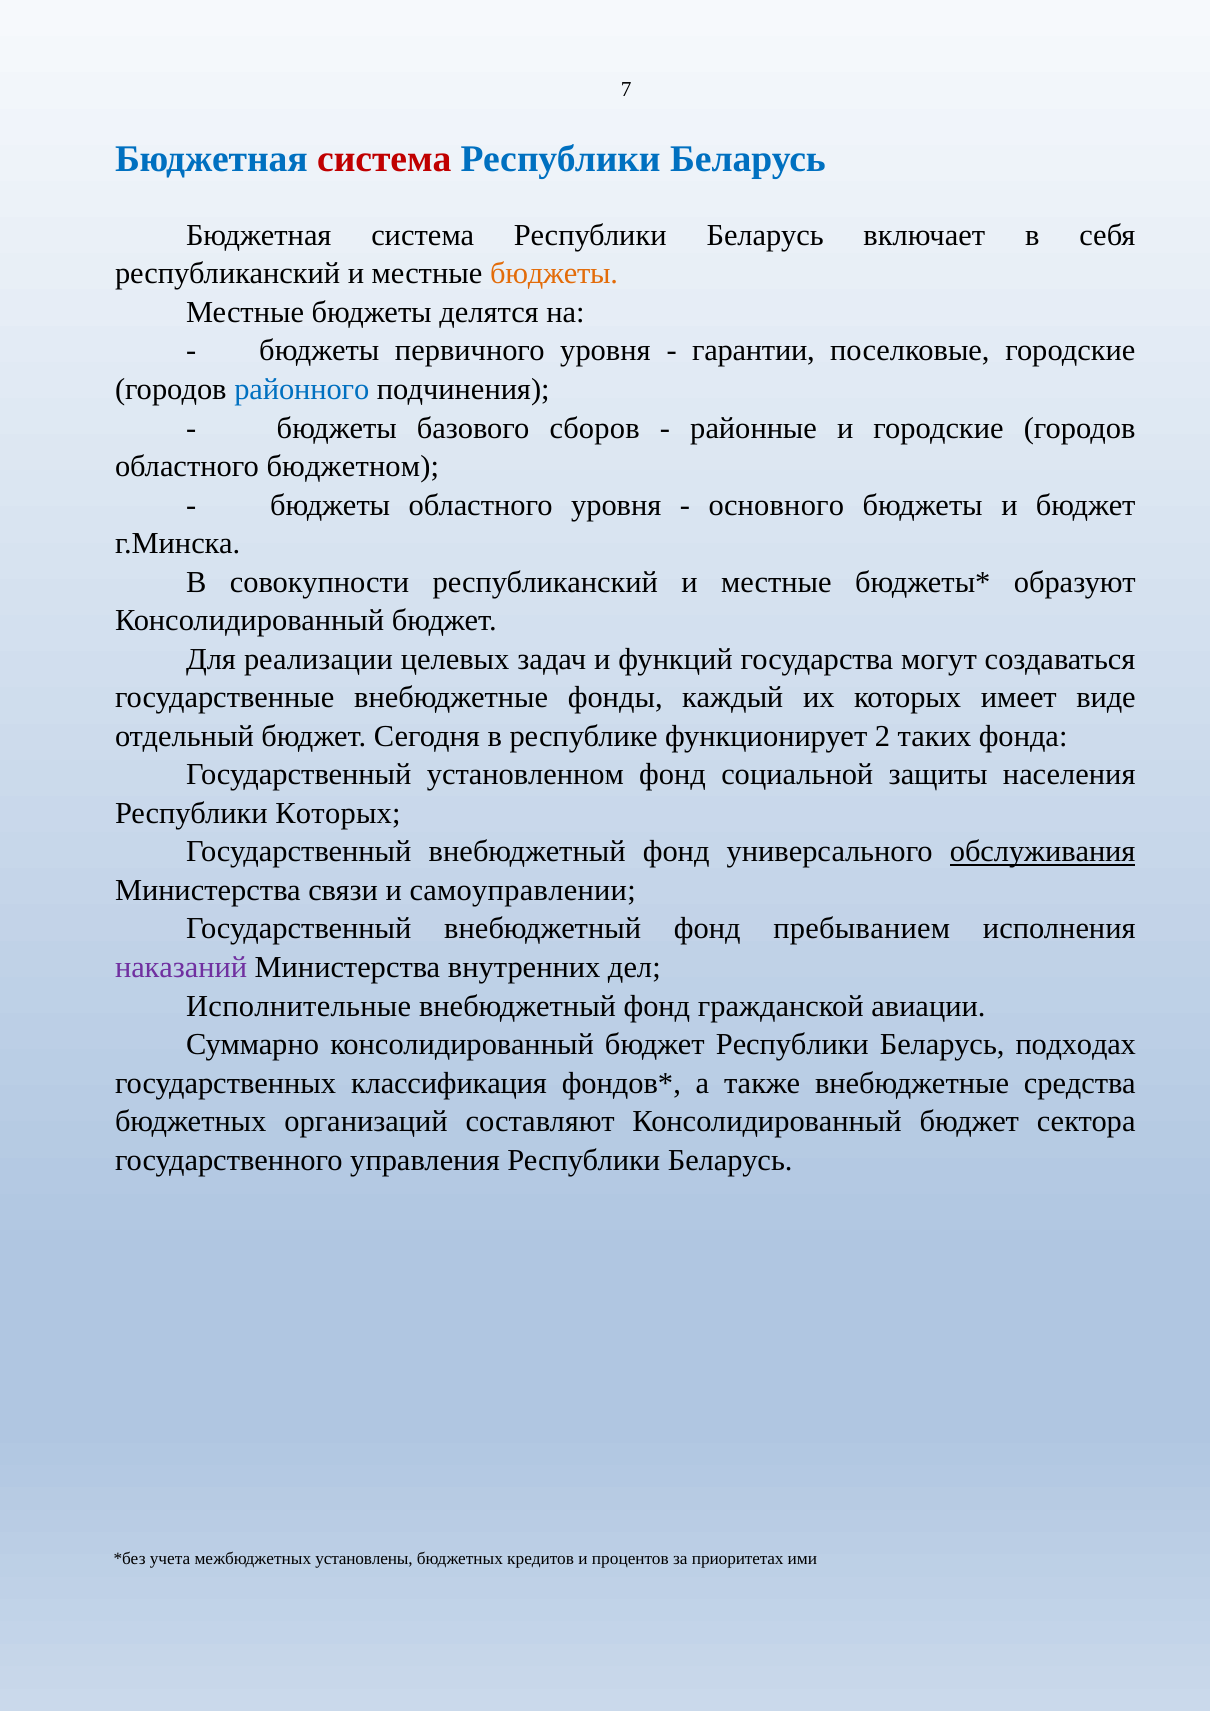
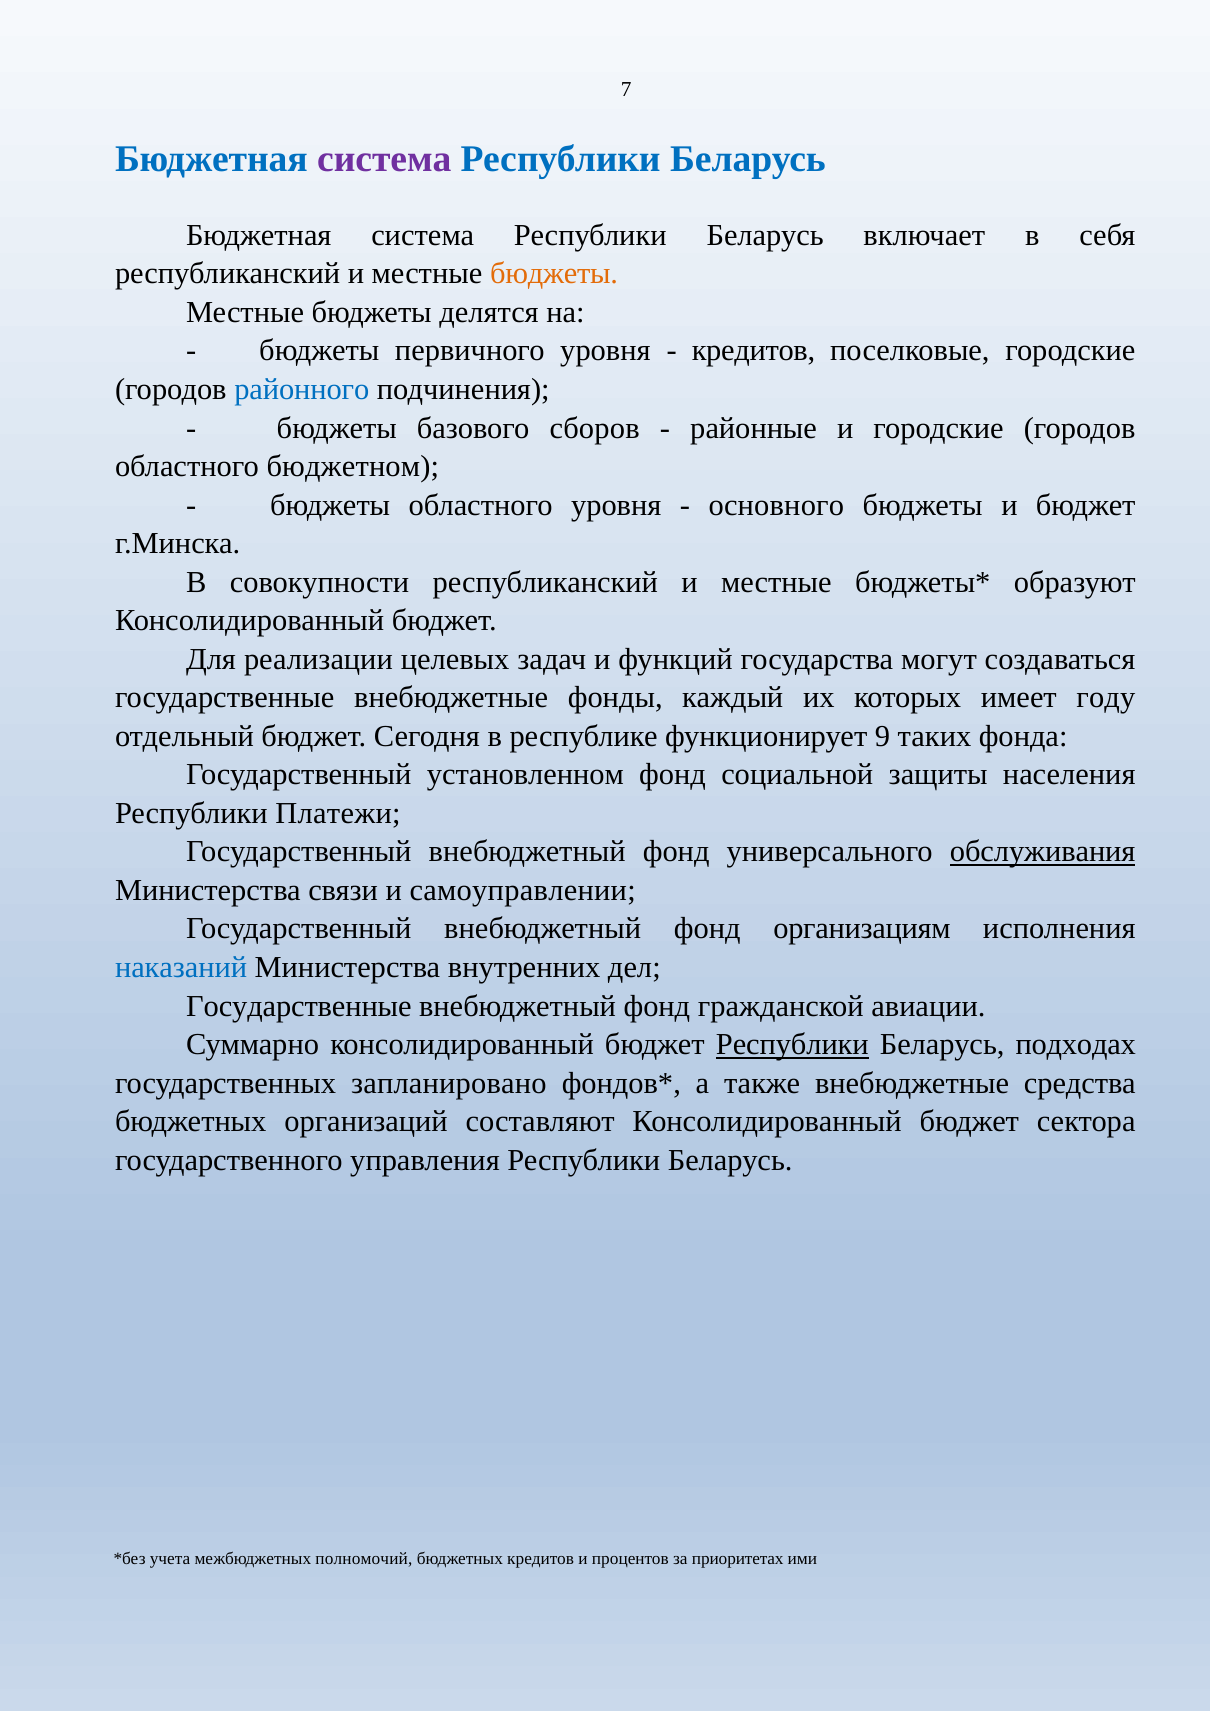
система colour: red -> purple (384, 159)
гарантии: гарантии -> кредитов (753, 351)
виде: виде -> году (1106, 698)
2: 2 -> 9 (882, 736)
Республики Которых: Которых -> Платежи (338, 813)
пребыванием: пребыванием -> организациям (862, 929)
наказаний colour: purple -> blue (181, 967)
Исполнительные: Исполнительные -> Государственные (299, 1006)
Республики underline: none -> present (792, 1044)
классификация: классификация -> запланировано (449, 1083)
установлены: установлены -> полномочий (364, 1559)
